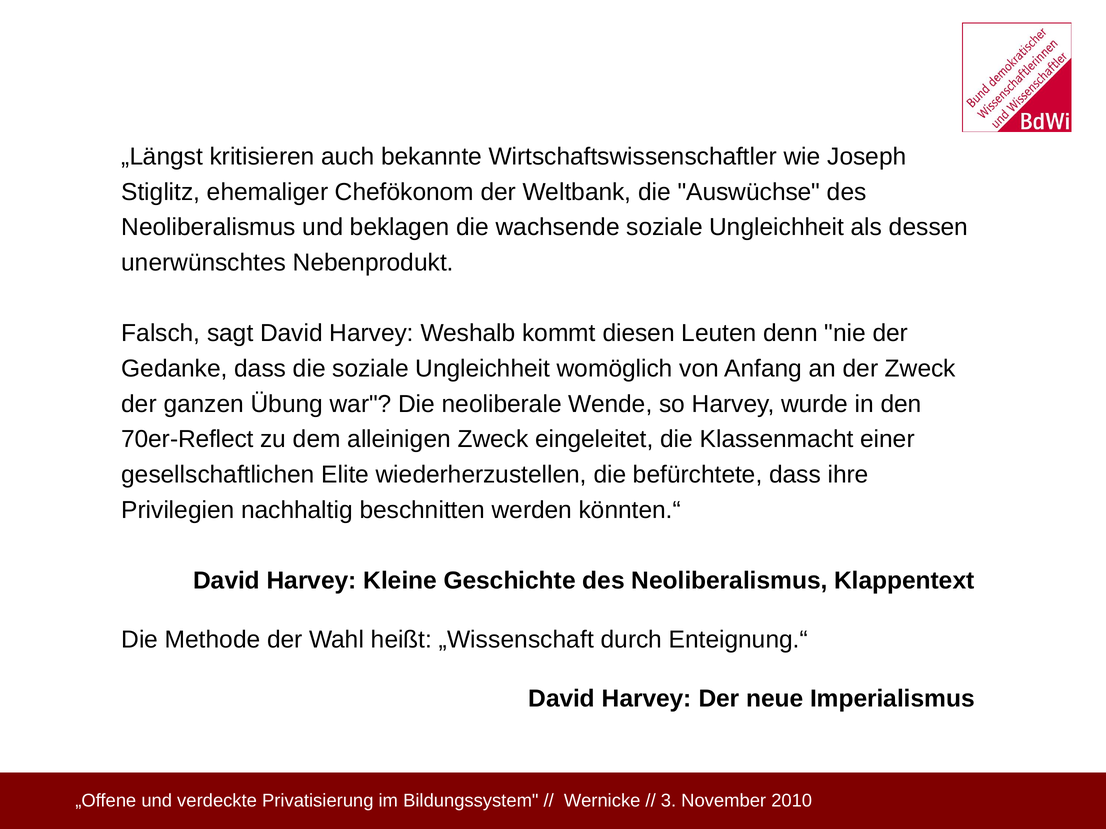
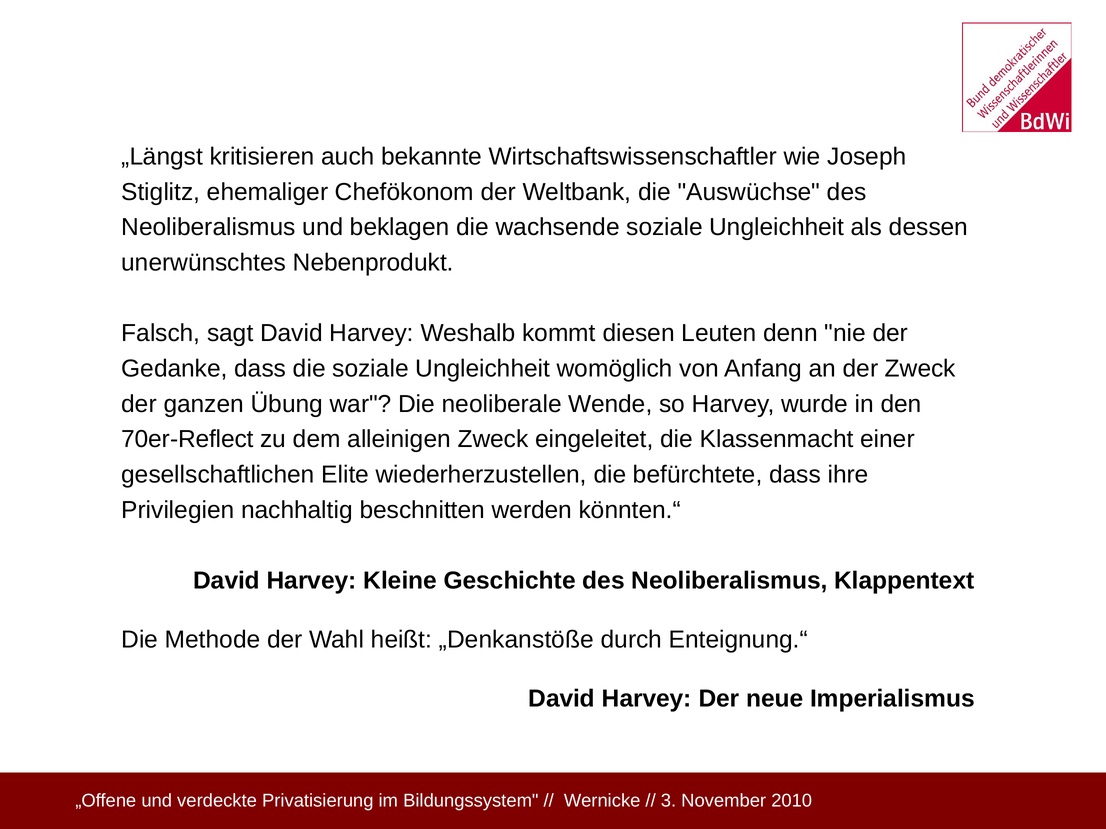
„Wissenschaft: „Wissenschaft -> „Denkanstöße (516, 640)
